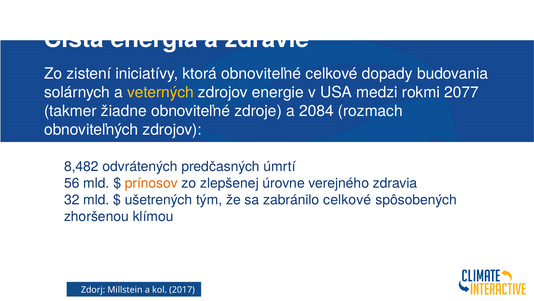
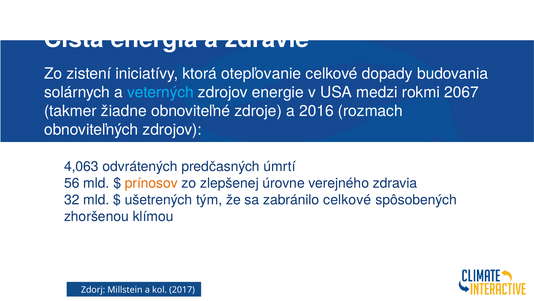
ktorá obnoviteľné: obnoviteľné -> otepľovanie (261, 73)
veterných colour: yellow -> light blue (160, 92)
2077: 2077 -> 2067 (462, 92)
2084: 2084 -> 2016 (316, 111)
8,482: 8,482 -> 4,063 (81, 166)
